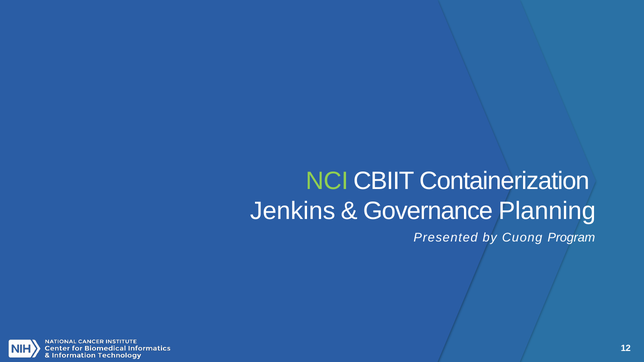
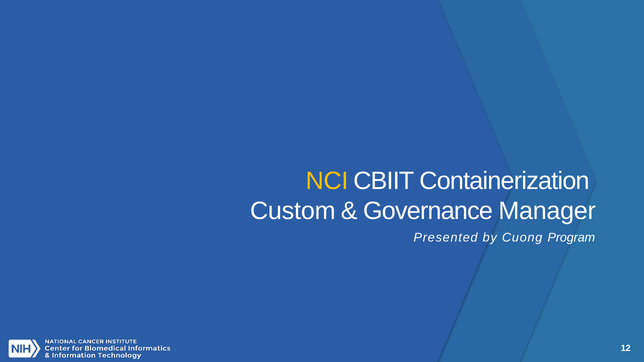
NCI colour: light green -> yellow (327, 181)
Jenkins: Jenkins -> Custom (293, 211)
Planning: Planning -> Manager (547, 211)
